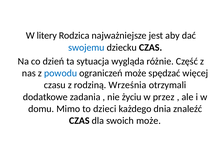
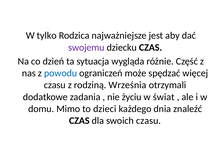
litery: litery -> tylko (47, 35)
swojemu colour: blue -> purple (86, 47)
przez: przez -> świat (164, 97)
swoich może: może -> czasu (149, 120)
